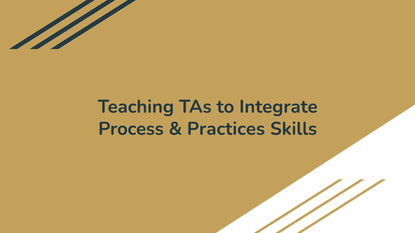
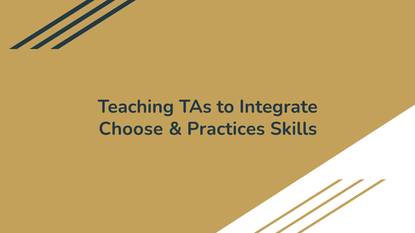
Process: Process -> Choose (131, 129)
